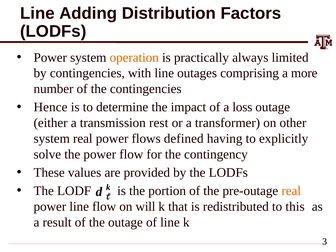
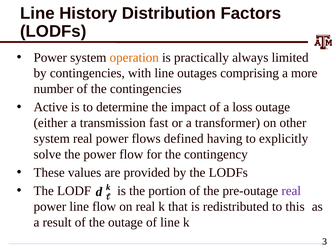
Adding: Adding -> History (88, 13)
Hence: Hence -> Active (51, 107)
rest: rest -> fast (159, 123)
real colour: orange -> purple (291, 191)
on will: will -> real (145, 207)
